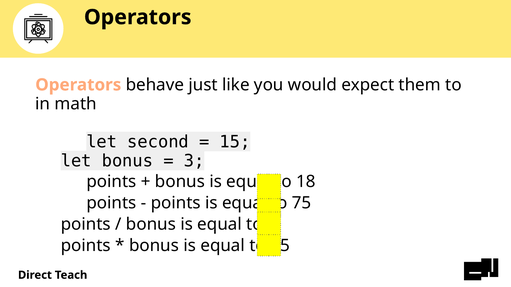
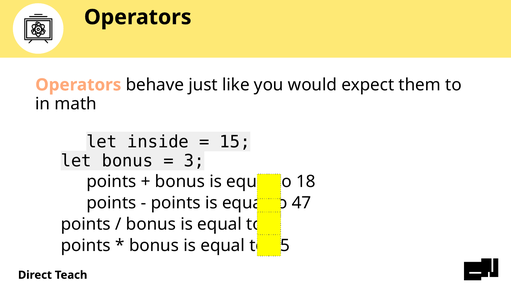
second: second -> inside (158, 142)
75: 75 -> 47 (302, 203)
